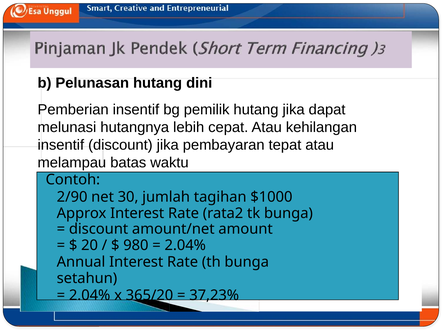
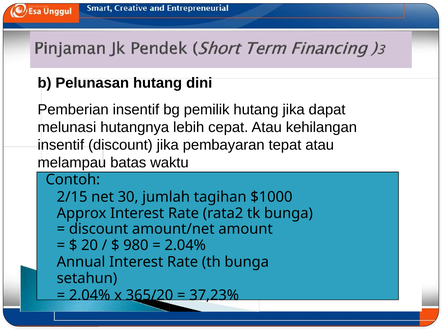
2/90: 2/90 -> 2/15 (72, 197)
